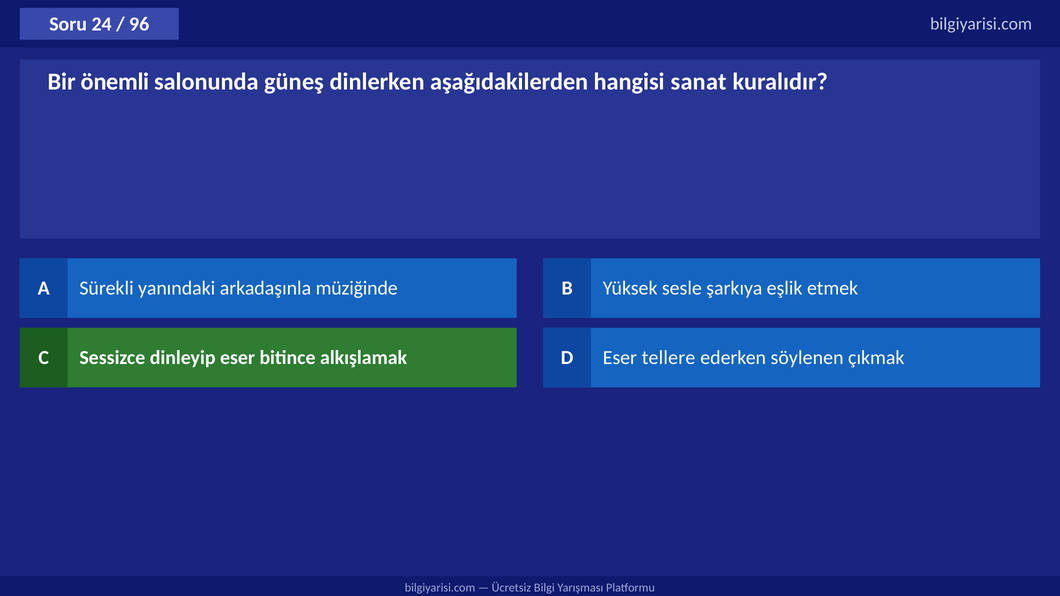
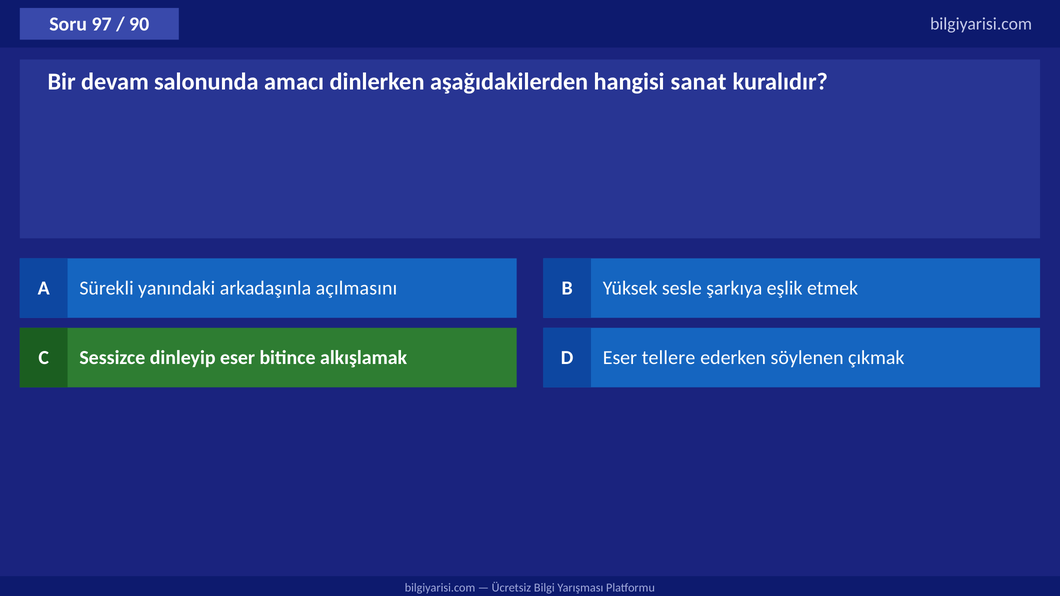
24: 24 -> 97 (102, 24)
96: 96 -> 90 (139, 24)
önemli: önemli -> devam (115, 82)
güneş: güneş -> amacı (294, 82)
müziğinde: müziğinde -> açılmasını (356, 288)
